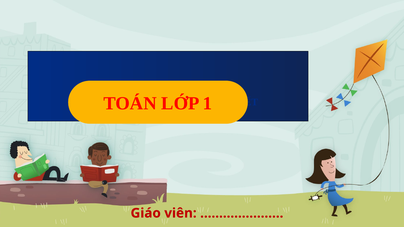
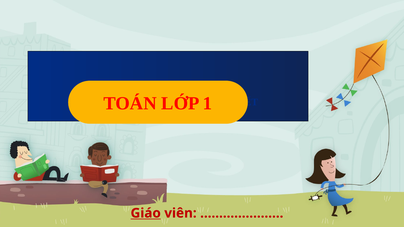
Giáo underline: none -> present (146, 213)
